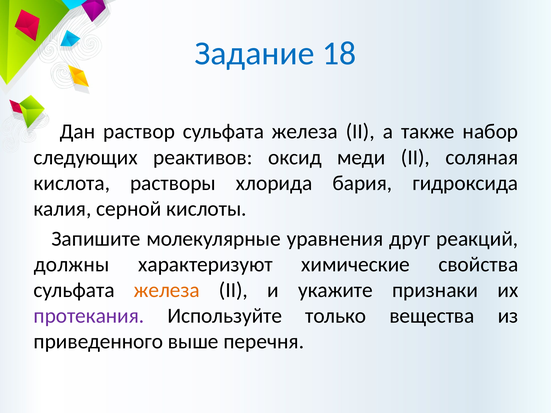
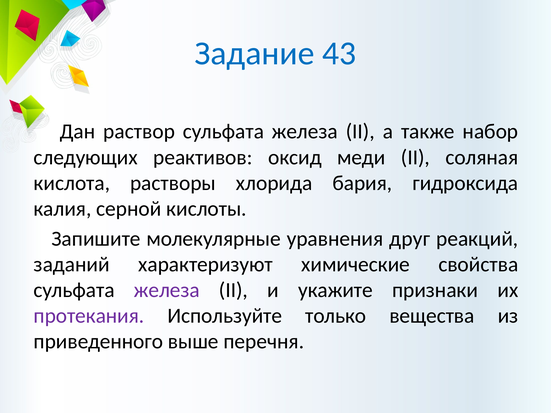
18: 18 -> 43 (339, 53)
должны: должны -> заданий (72, 265)
железа colour: orange -> purple (167, 290)
